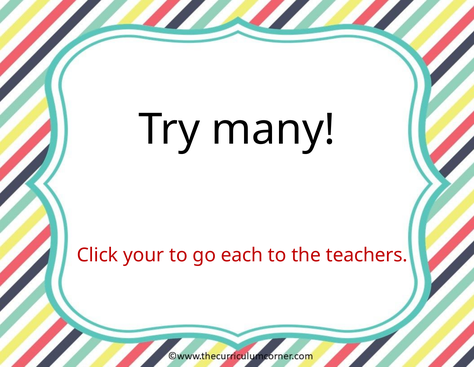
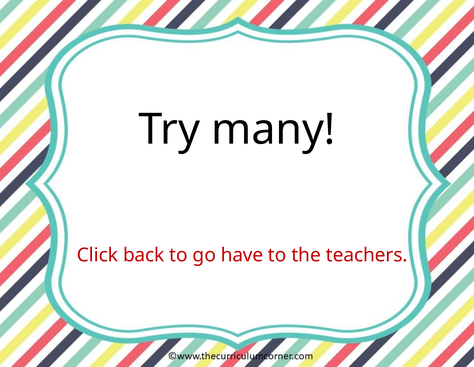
your: your -> back (144, 255)
each: each -> have (242, 255)
